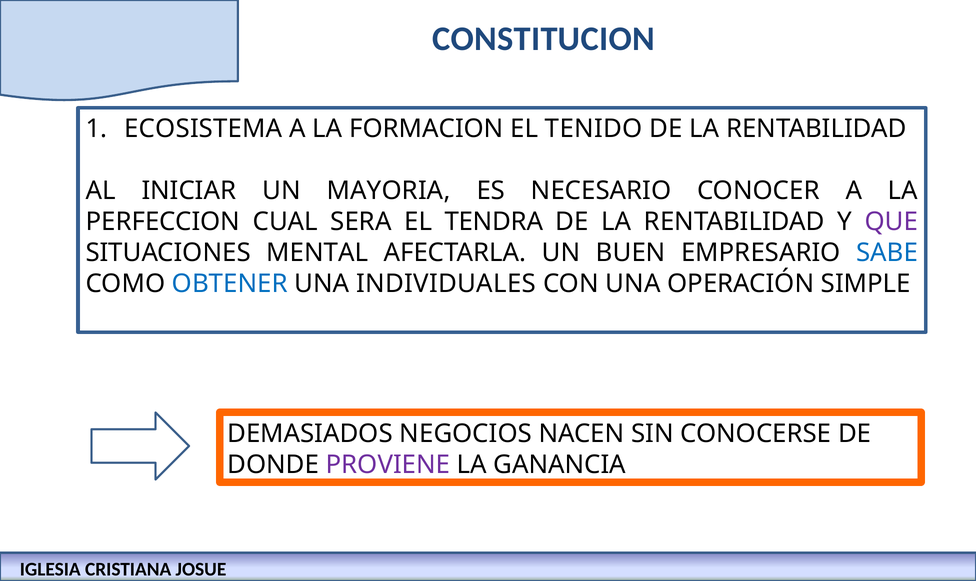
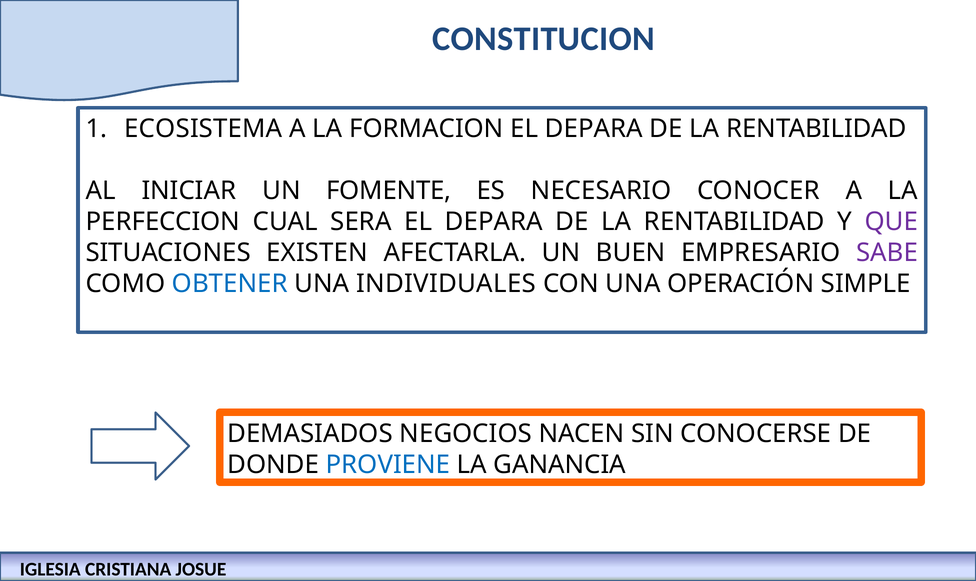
TENIDO: TENIDO -> DEPARA (594, 129)
MAYORIA: MAYORIA -> FOMENTE (389, 191)
SERA EL TENDRA: TENDRA -> DEPARA (494, 222)
MENTAL: MENTAL -> EXISTEN (317, 253)
SABE colour: blue -> purple (887, 253)
PROVIENE colour: purple -> blue (388, 465)
